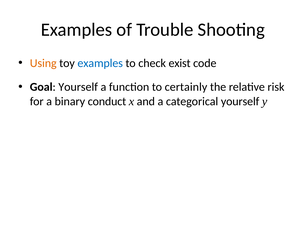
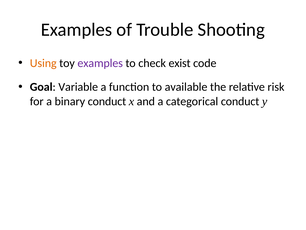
examples colour: blue -> purple (100, 63)
Goal Yourself: Yourself -> Variable (78, 87)
certainly: certainly -> available (186, 87)
categorical yourself: yourself -> conduct (240, 101)
